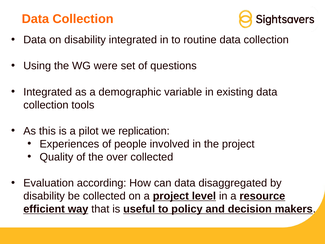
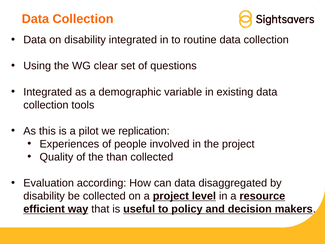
were: were -> clear (106, 66)
over: over -> than (117, 157)
